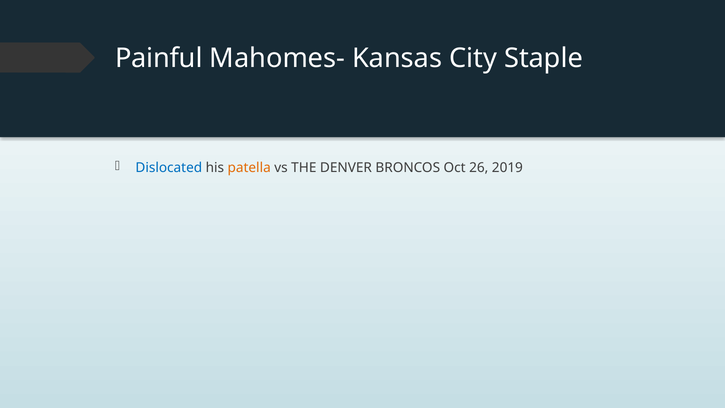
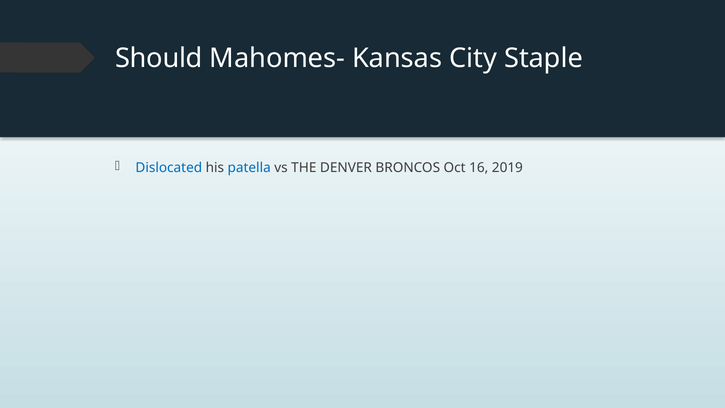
Painful: Painful -> Should (159, 58)
patella colour: orange -> blue (249, 168)
26: 26 -> 16 (479, 168)
